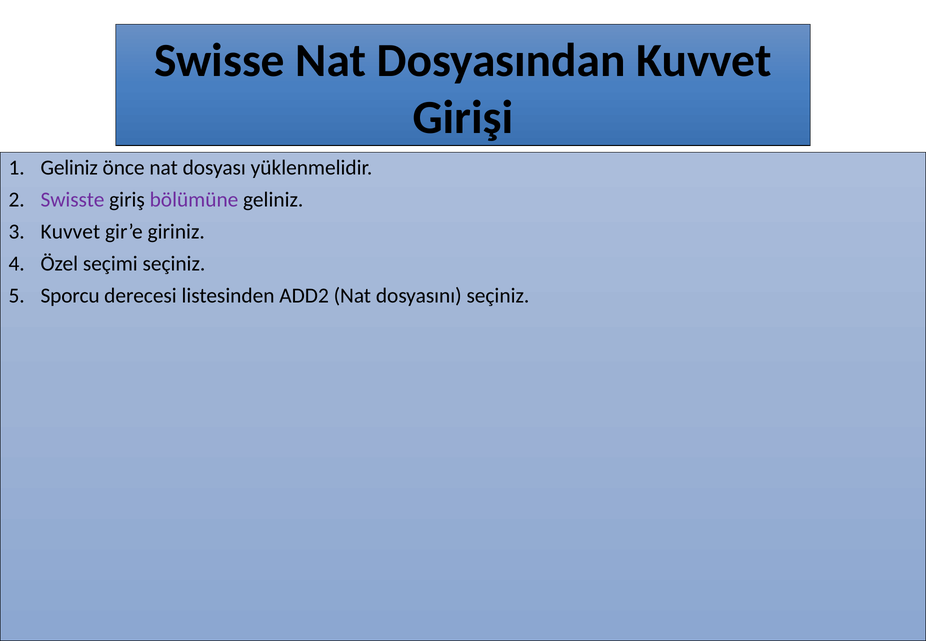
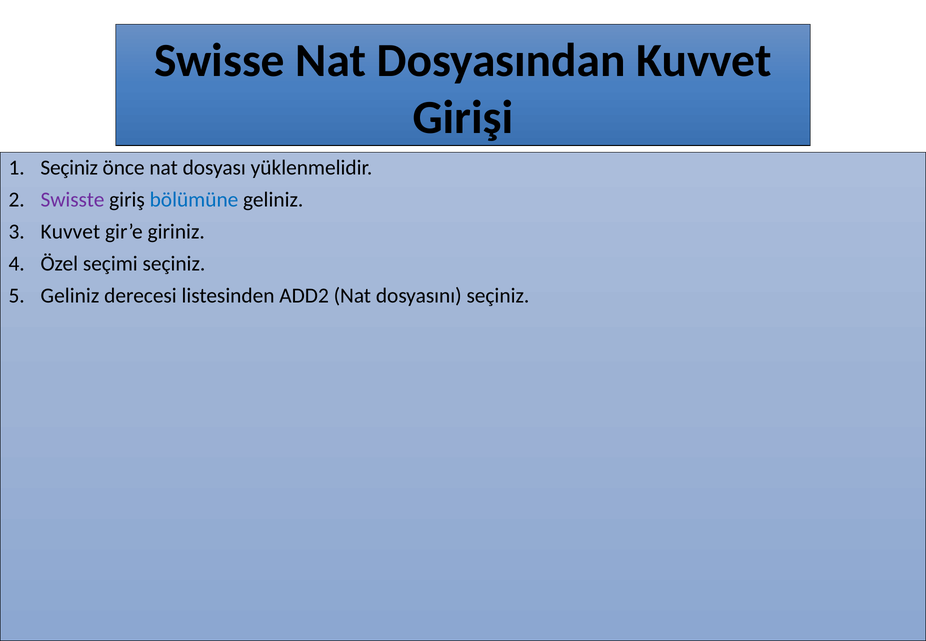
Geliniz: Geliniz -> Seçiniz (69, 168)
bölümüne colour: purple -> blue (194, 200)
Sporcu: Sporcu -> Geliniz (70, 296)
